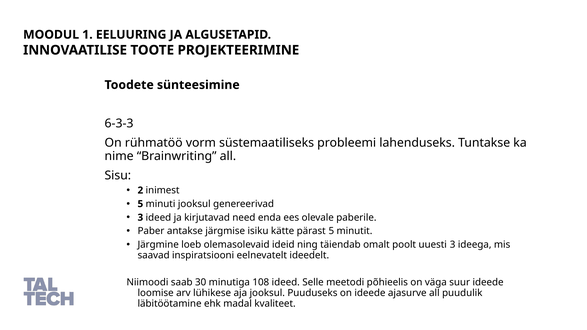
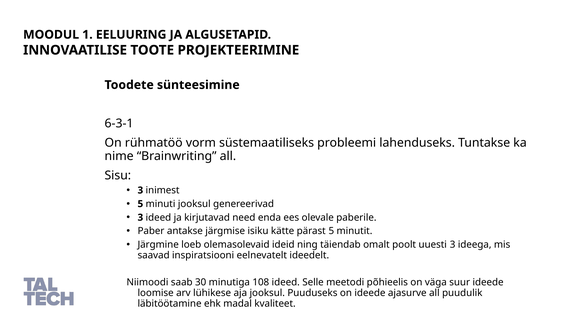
6-3-3: 6-3-3 -> 6-3-1 (119, 124)
2: 2 -> 3 (140, 190)
